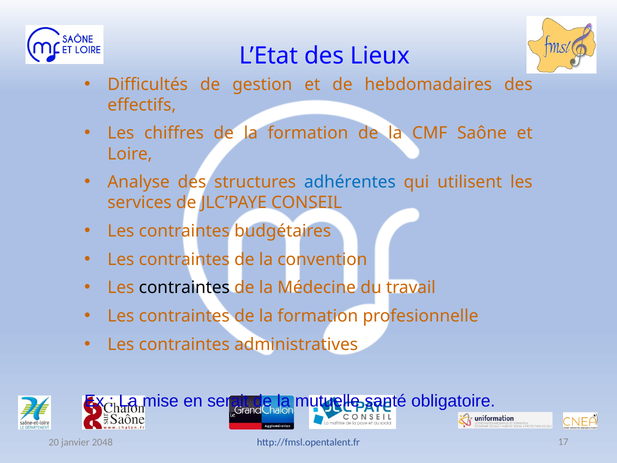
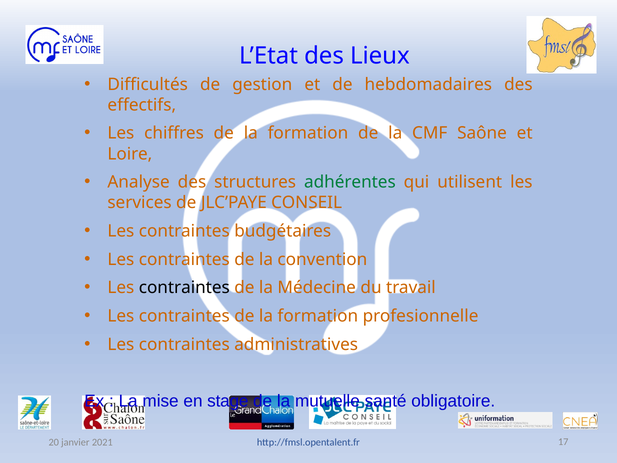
adhérentes colour: blue -> green (350, 182)
serait: serait -> stage (228, 401)
2048: 2048 -> 2021 (102, 442)
